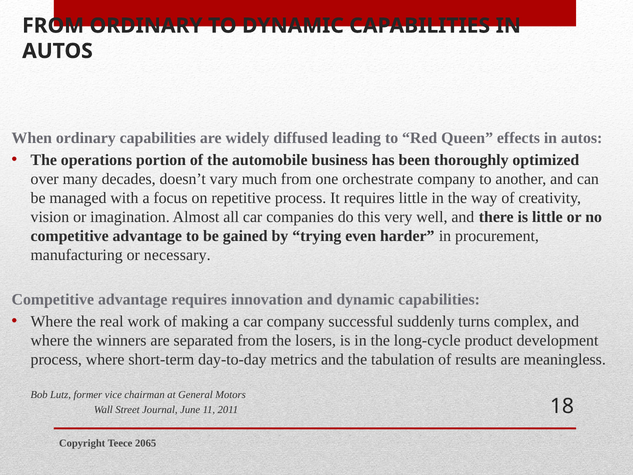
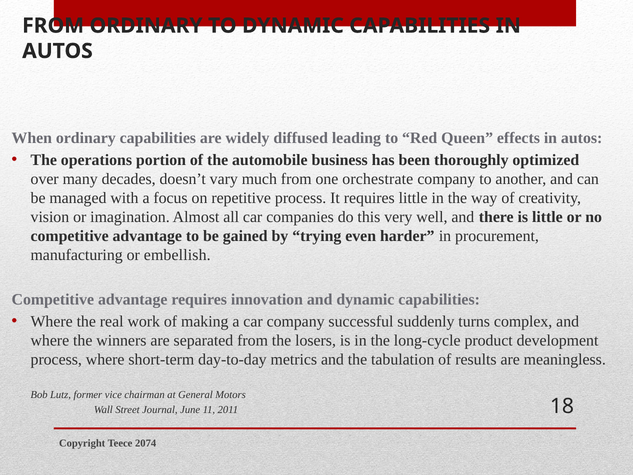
necessary: necessary -> embellish (177, 255)
2065: 2065 -> 2074 (146, 443)
